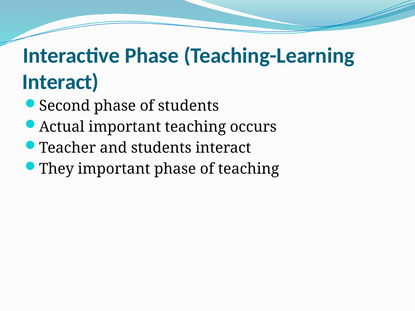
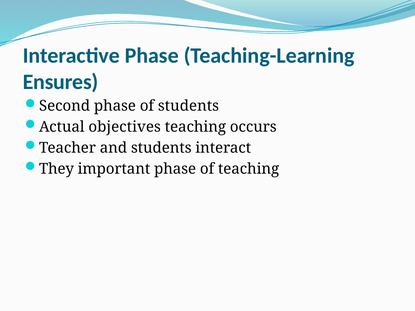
Interact: Interact -> Ensures (61, 82)
Actual important: important -> objectives (125, 127)
